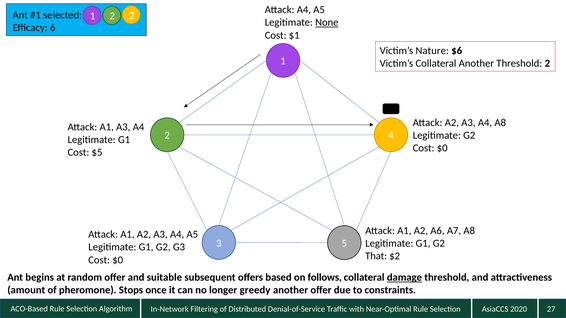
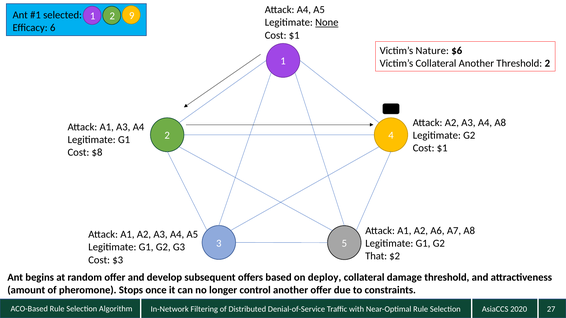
2 2: 2 -> 9 (132, 16)
$0: $0 -> $1 (442, 148)
$5: $5 -> $8 (97, 153)
$0: $0 -> $3 (118, 260)
suitable: suitable -> develop (164, 278)
follows: follows -> deploy (325, 278)
damage underline: present -> none (404, 278)
greedy: greedy -> control (255, 290)
